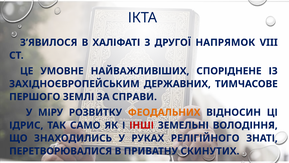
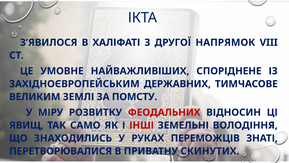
ПЕРШОГО: ПЕРШОГО -> ВЕЛИКИМ (35, 97)
СПРАВИ: СПРАВИ -> ПОМСТУ (135, 97)
ФЕОДАЛЬНИХ colour: orange -> red (164, 112)
ІДРИС: ІДРИС -> ЯВИЩ (26, 125)
РЕЛІГІЙНОГО: РЕЛІГІЙНОГО -> ПЕРЕМОЖЦІВ (205, 138)
